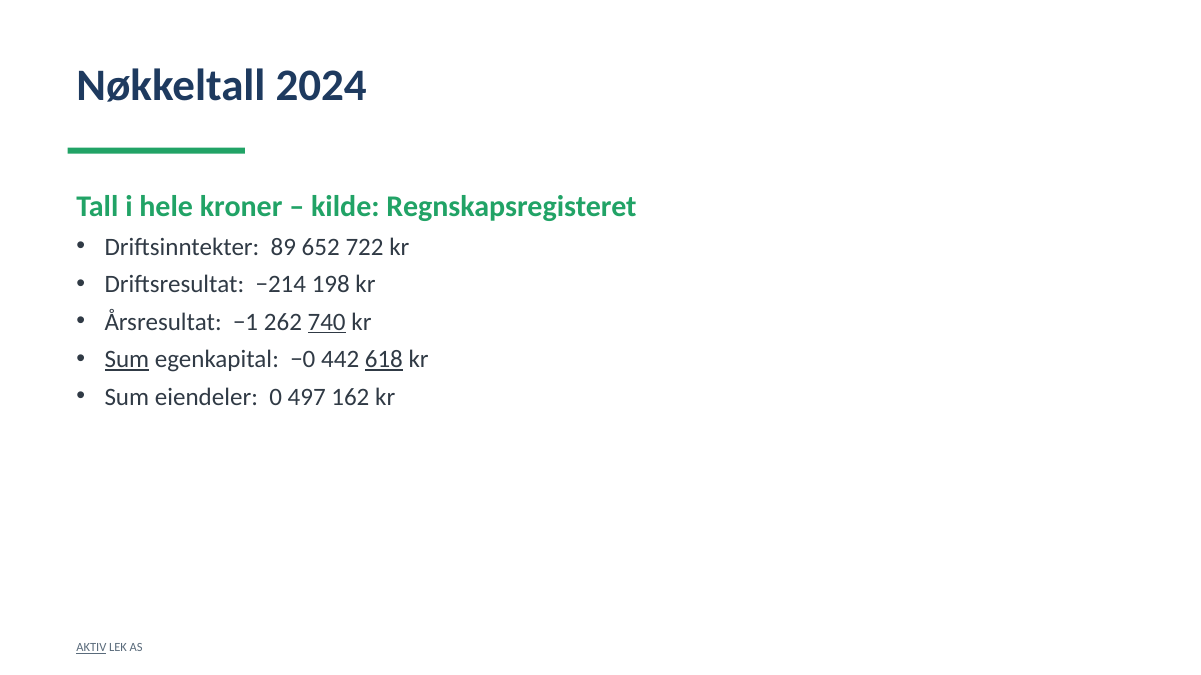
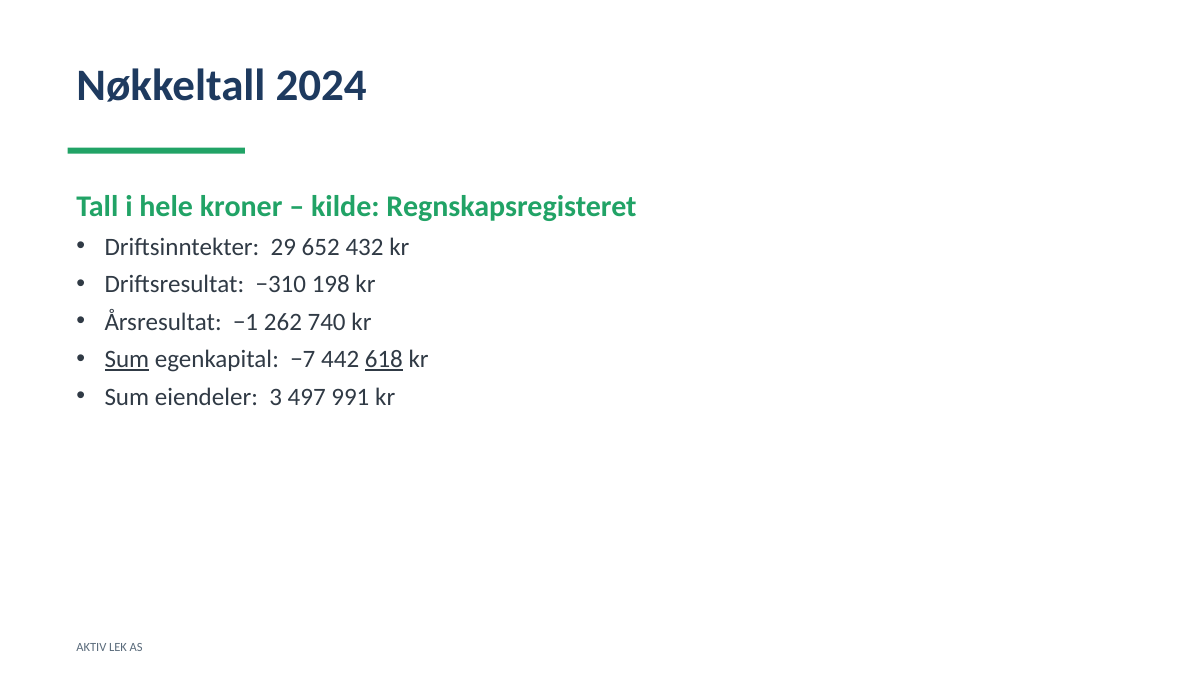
89: 89 -> 29 (283, 247)
722: 722 -> 432 (365, 247)
−214: −214 -> −310 (281, 285)
740 underline: present -> none (327, 322)
−0: −0 -> −7 (303, 360)
0: 0 -> 3 (276, 397)
162: 162 -> 991 (350, 397)
AKTIV underline: present -> none (91, 648)
